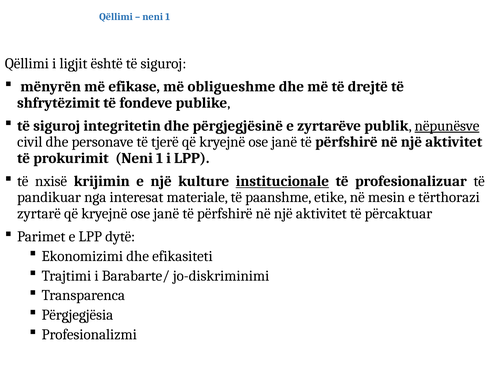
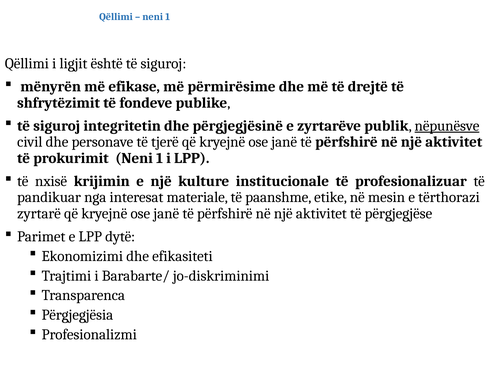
obligueshme: obligueshme -> përmirësime (232, 87)
institucionale underline: present -> none (282, 181)
përcaktuar: përcaktuar -> përgjegjëse (398, 213)
